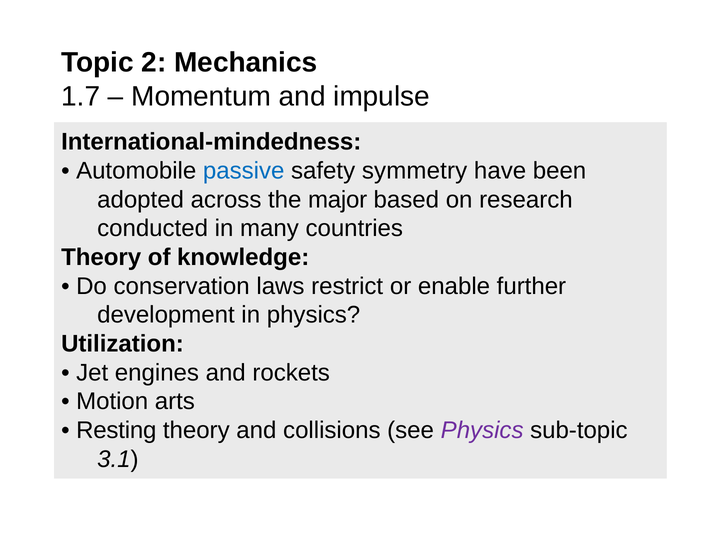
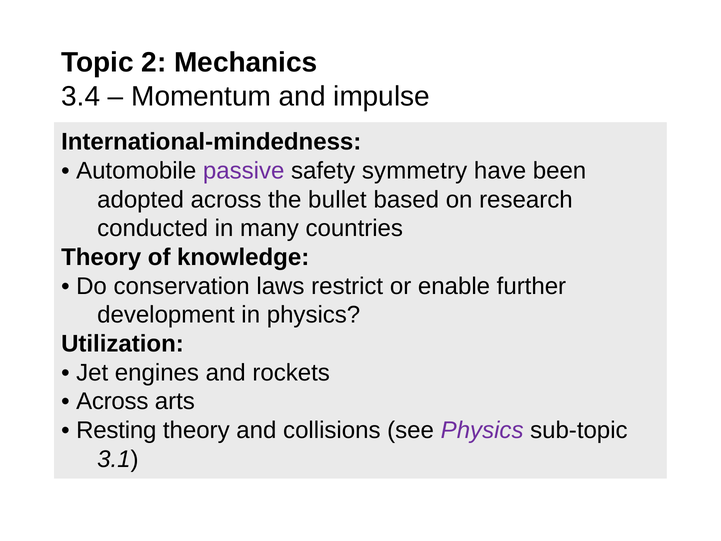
1.7: 1.7 -> 3.4 (81, 96)
passive colour: blue -> purple (244, 171)
major: major -> bullet (337, 199)
Motion: Motion -> Across (112, 401)
